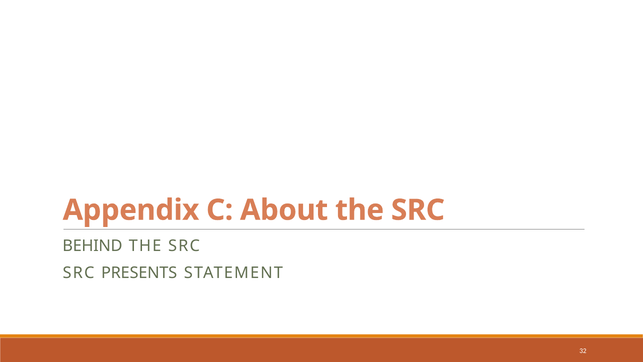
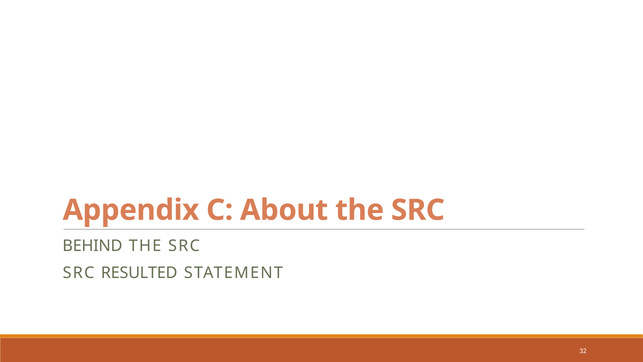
PRESENTS: PRESENTS -> RESULTED (139, 273)
